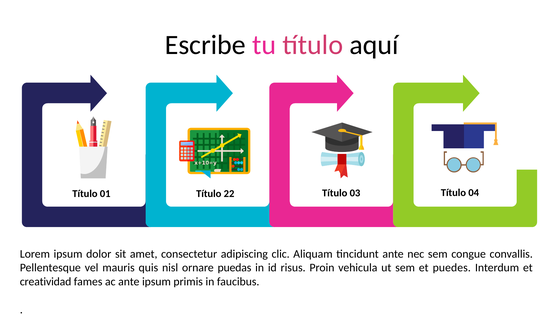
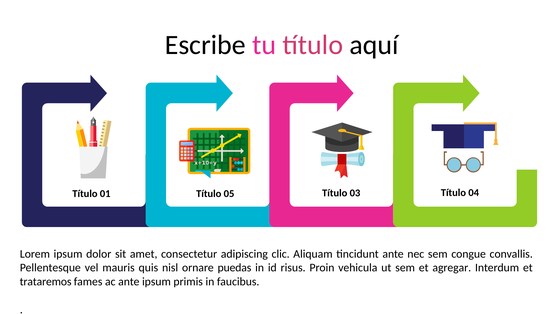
22: 22 -> 05 (229, 194)
puedes: puedes -> agregar (452, 268)
creatividad: creatividad -> trataremos (46, 282)
